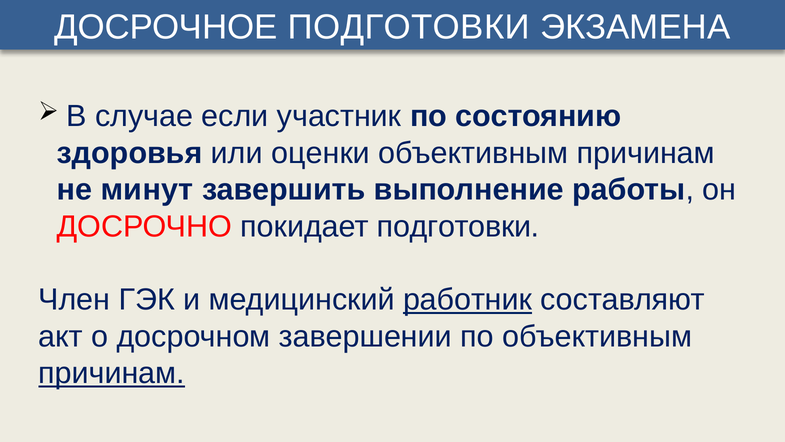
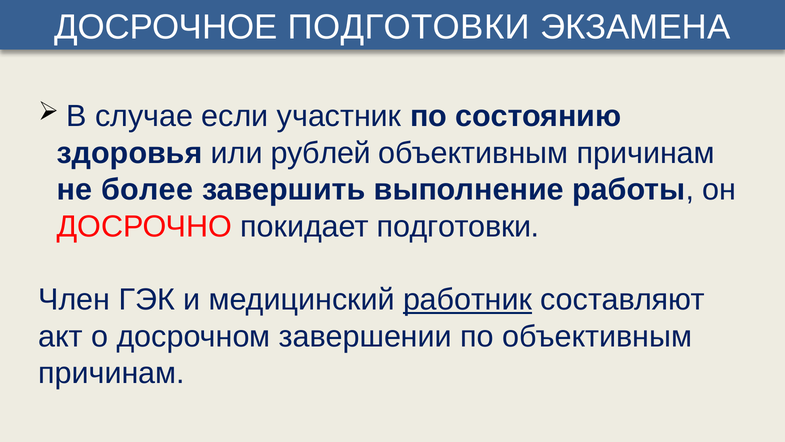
оценки: оценки -> рублей (321, 153)
минут: минут -> более (147, 190)
причинам underline: present -> none (112, 373)
